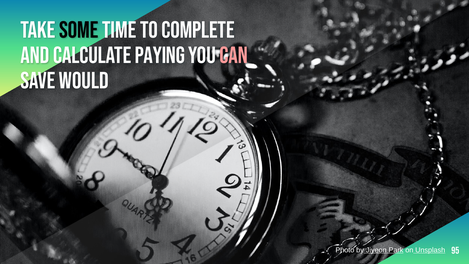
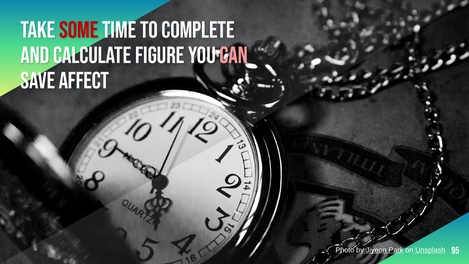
some colour: black -> red (79, 30)
paying: paying -> figure (160, 55)
would: would -> affect (84, 81)
